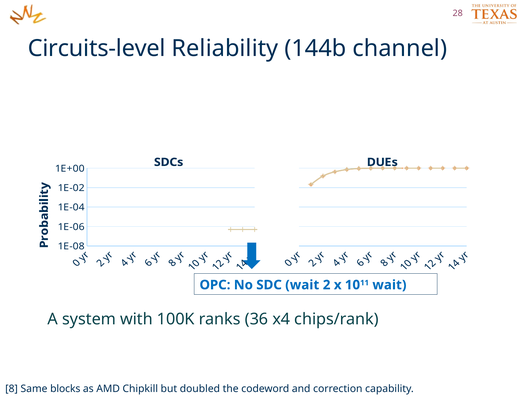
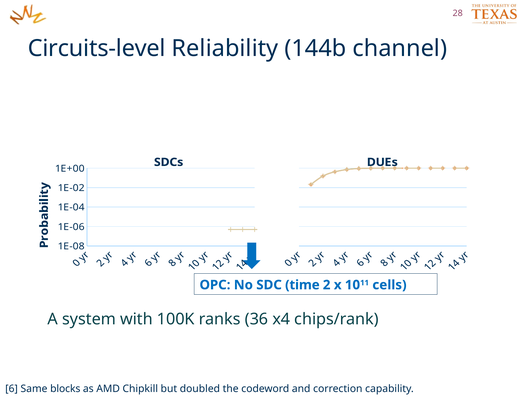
SDC wait: wait -> time (302, 285)
1011 wait: wait -> cells (389, 285)
8: 8 -> 6 (12, 389)
